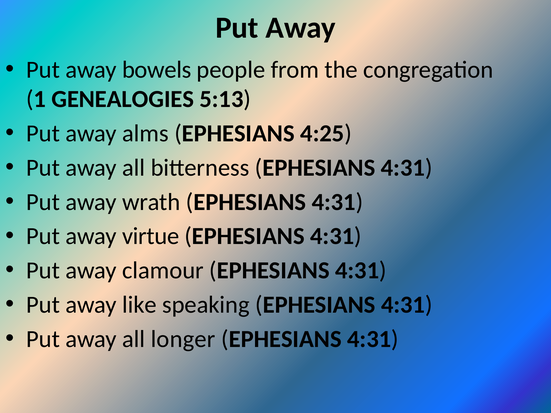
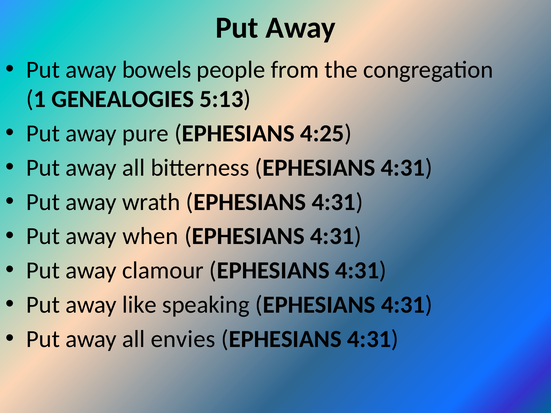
alms: alms -> pure (146, 133)
virtue: virtue -> when (150, 236)
longer: longer -> envies (183, 339)
